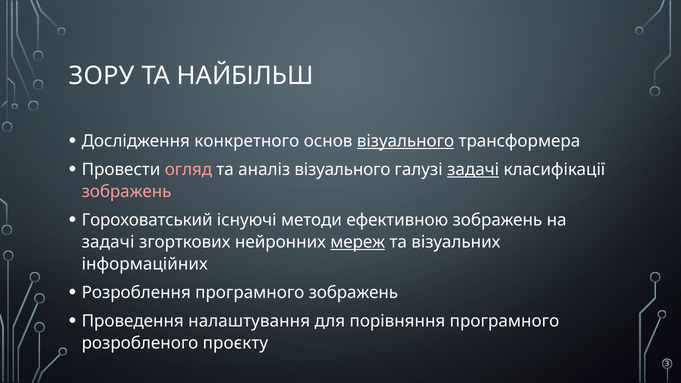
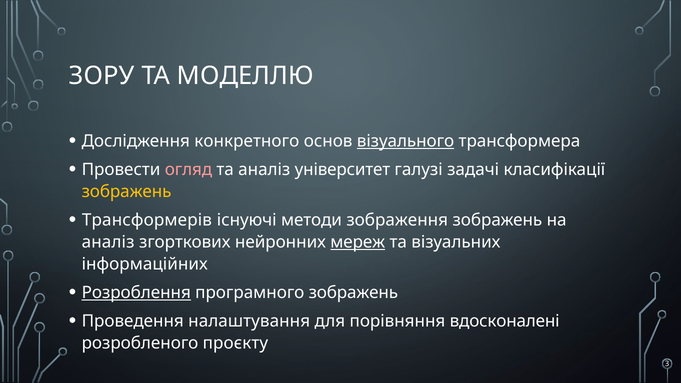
НАЙБІЛЬШ: НАЙБІЛЬШ -> МОДЕЛЛЮ (245, 76)
аналіз візуального: візуального -> університет (342, 170)
задачі underline: present -> none (473, 170)
зображень colour: pink -> yellow (127, 192)
Гороховатський: Гороховатський -> Трансформерів (147, 220)
ефективною: ефективною -> зображення (397, 220)
задачі: задачі -> аналіз (108, 242)
Розроблення underline: none -> present (136, 293)
порівняння програмного: програмного -> вдосконалені (505, 321)
